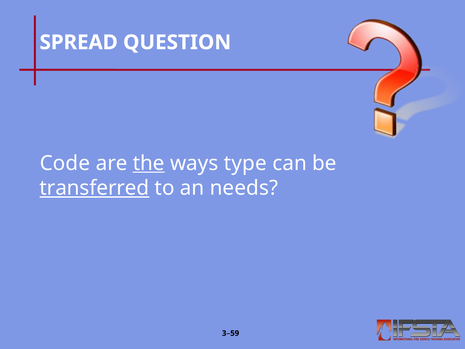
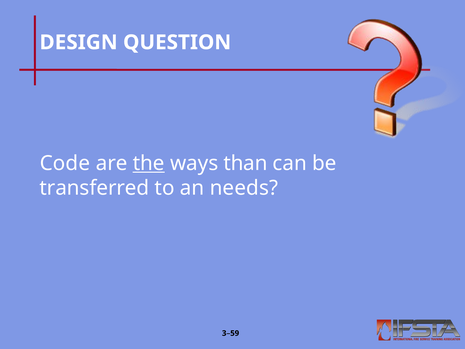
SPREAD: SPREAD -> DESIGN (79, 42)
type: type -> than (245, 163)
transferred underline: present -> none (94, 188)
